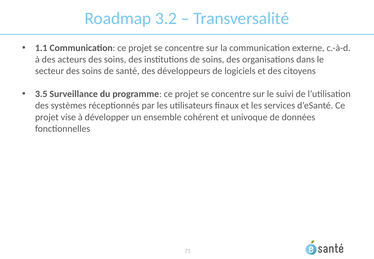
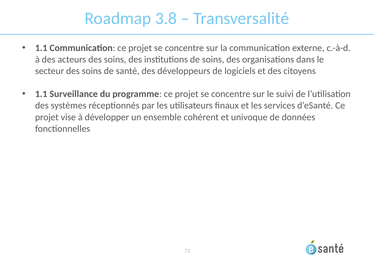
3.2: 3.2 -> 3.8 (166, 18)
3.5: 3.5 -> 1.1 (41, 94)
